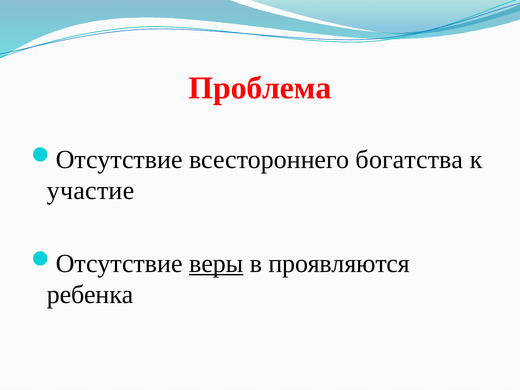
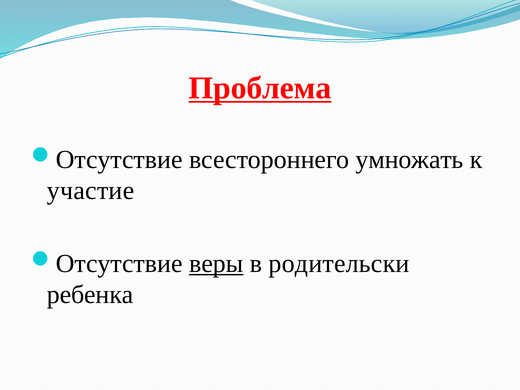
Проблема underline: none -> present (260, 88)
богатства: богатства -> умножать (410, 160)
проявляются: проявляются -> родительски (339, 264)
